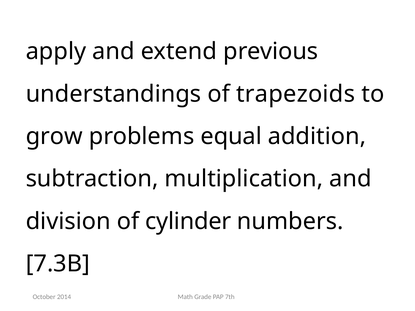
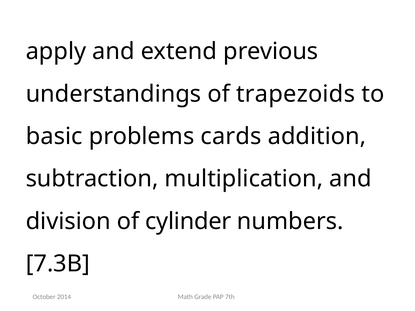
grow: grow -> basic (54, 136)
equal: equal -> cards (231, 136)
